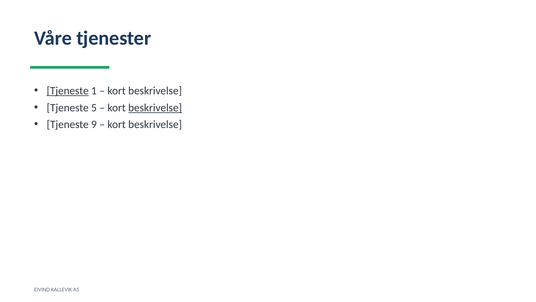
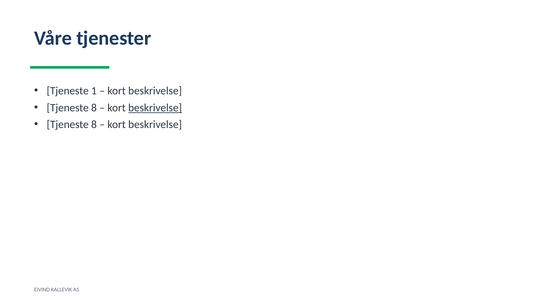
Tjeneste underline: present -> none (68, 91)
5: 5 -> 8 (94, 108)
9: 9 -> 8 (94, 124)
